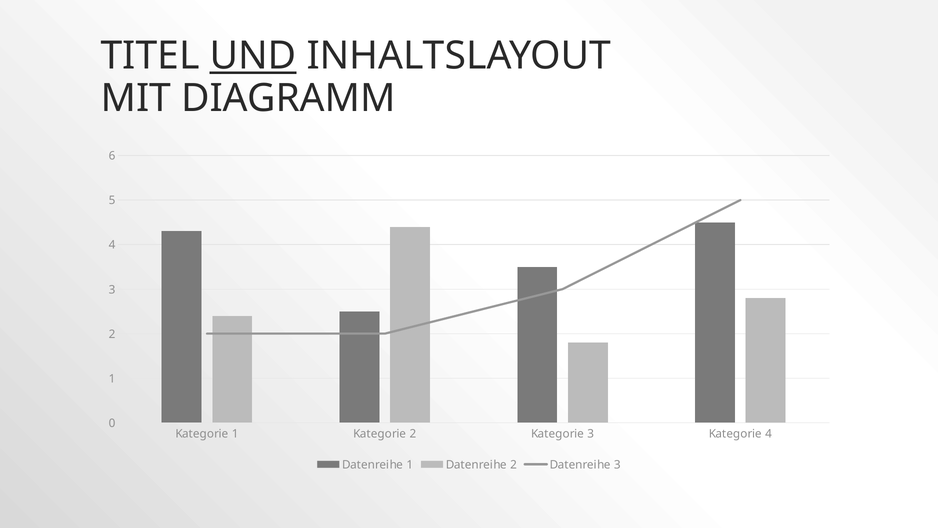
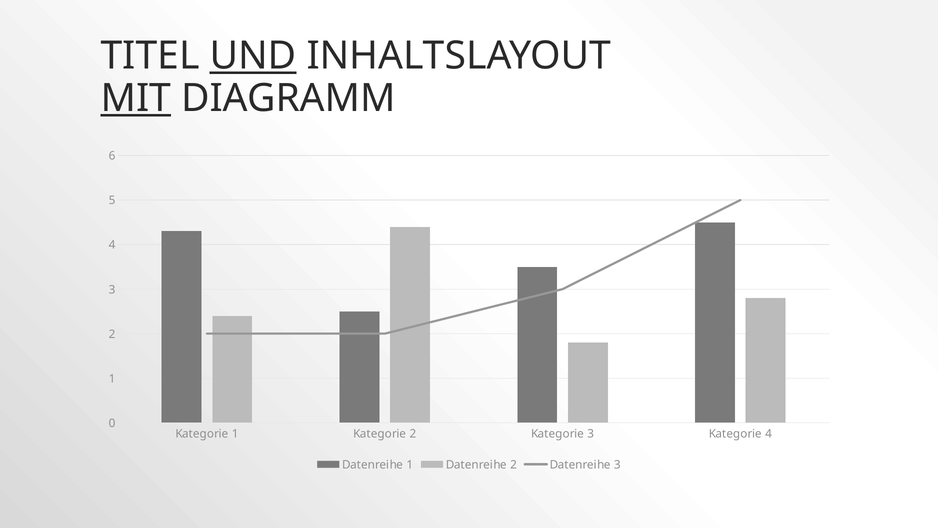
MIT underline: none -> present (136, 98)
